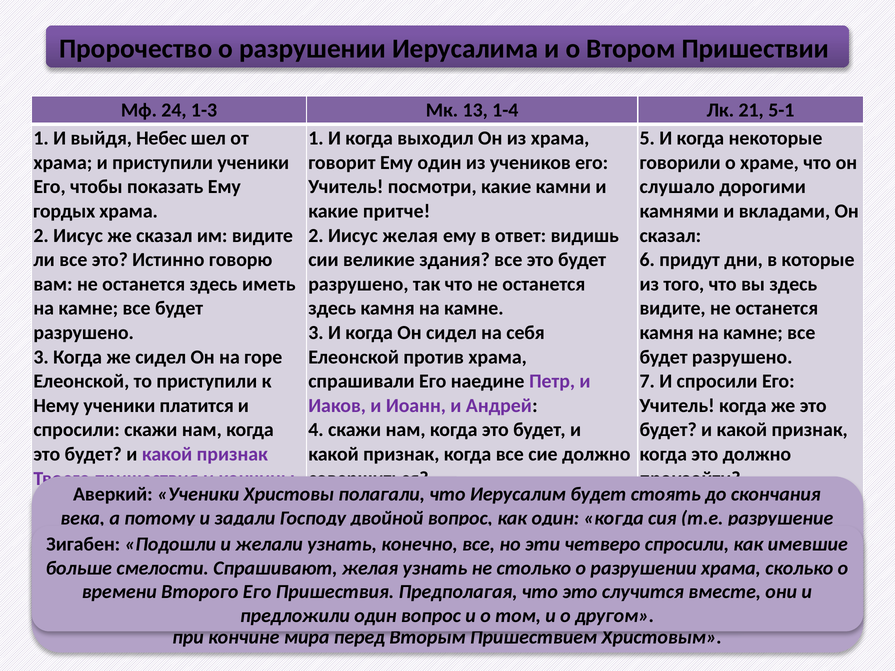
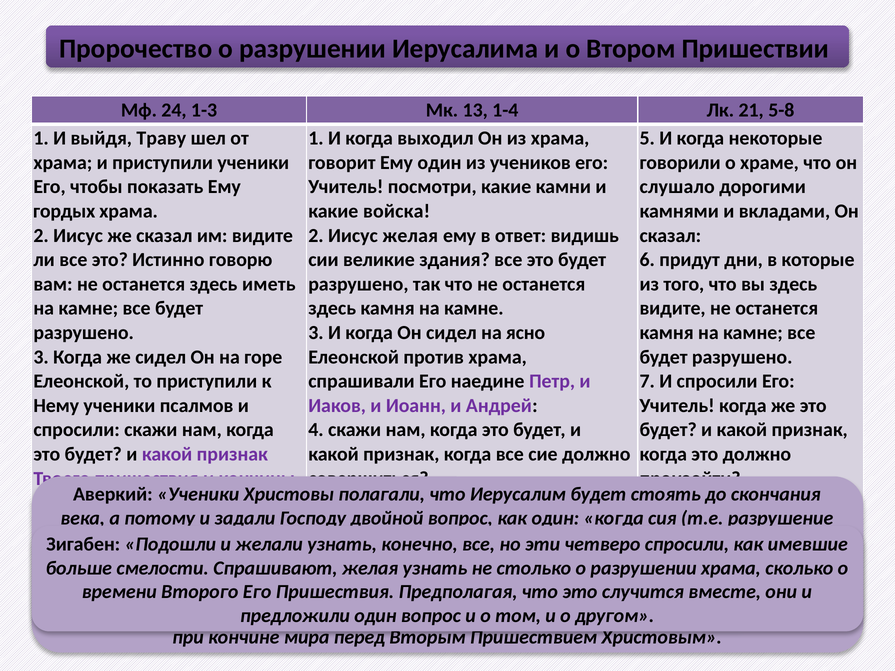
5-1: 5-1 -> 5-8 (781, 110)
Небес: Небес -> Траву (161, 138)
притче: притче -> войска (397, 211)
себя: себя -> ясно (526, 333)
платится: платится -> псалмов (197, 406)
